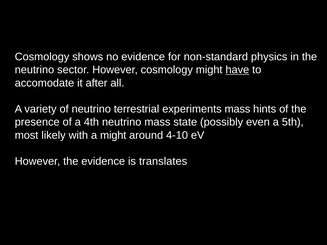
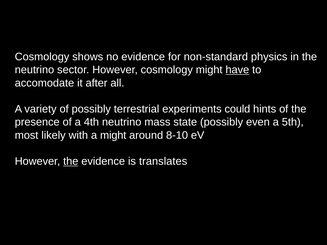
of neutrino: neutrino -> possibly (91, 109)
experiments mass: mass -> could (237, 109)
4-10: 4-10 -> 8-10 (177, 135)
the underline: none -> present (71, 161)
